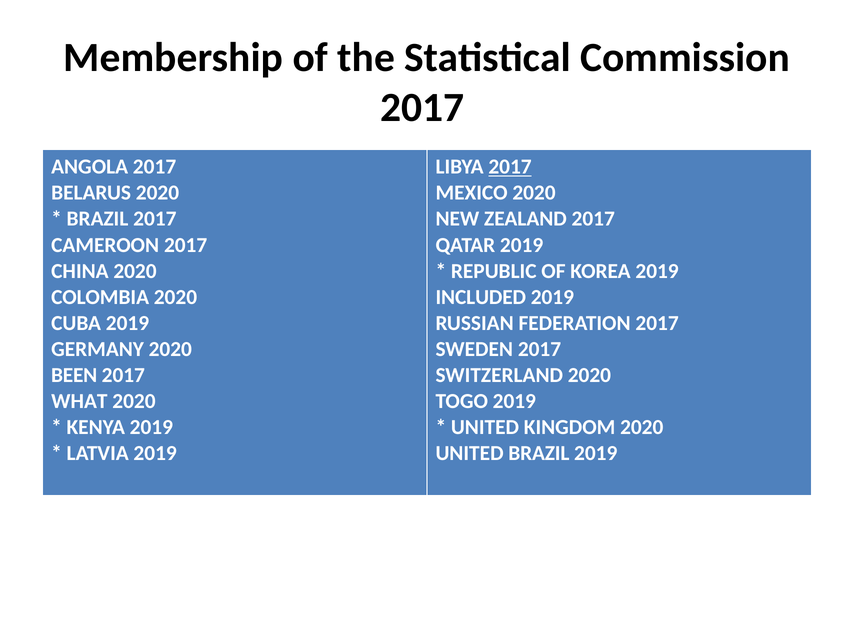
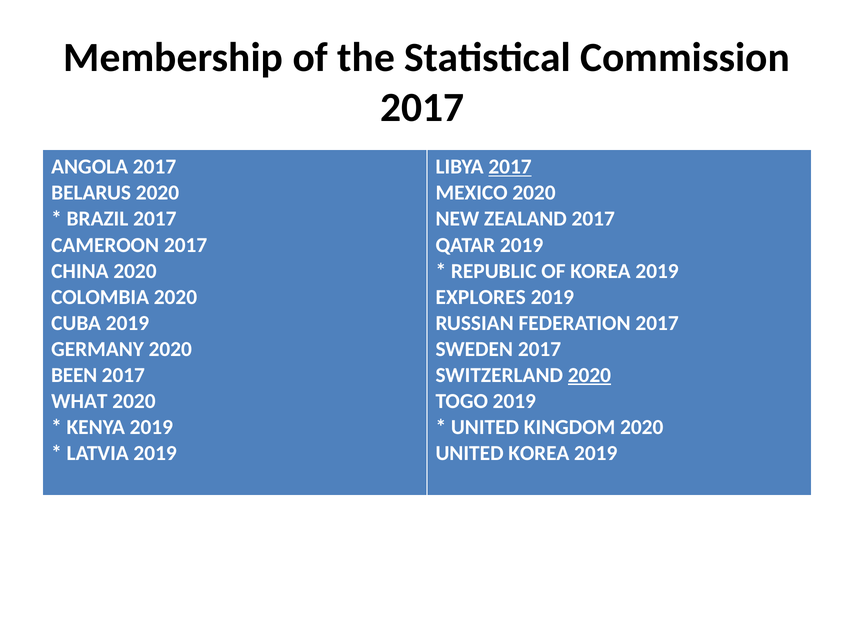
INCLUDED: INCLUDED -> EXPLORES (481, 297)
2020 underline: none -> present (589, 375)
UNITED BRAZIL: BRAZIL -> KOREA (539, 454)
